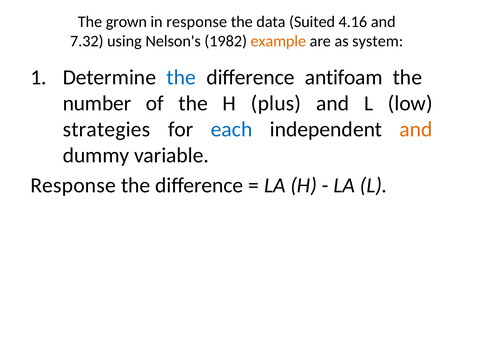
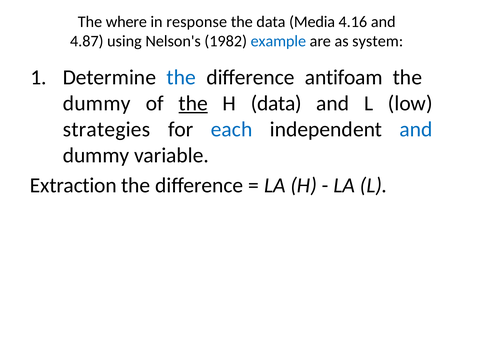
grown: grown -> where (126, 22)
Suited: Suited -> Media (312, 22)
7.32: 7.32 -> 4.87 (87, 41)
example colour: orange -> blue (278, 41)
number: number -> dummy (97, 103)
the underline: none -> present (193, 103)
H plus: plus -> data (276, 103)
and colour: orange -> blue (416, 129)
Response: Response -> Extraction (73, 185)
